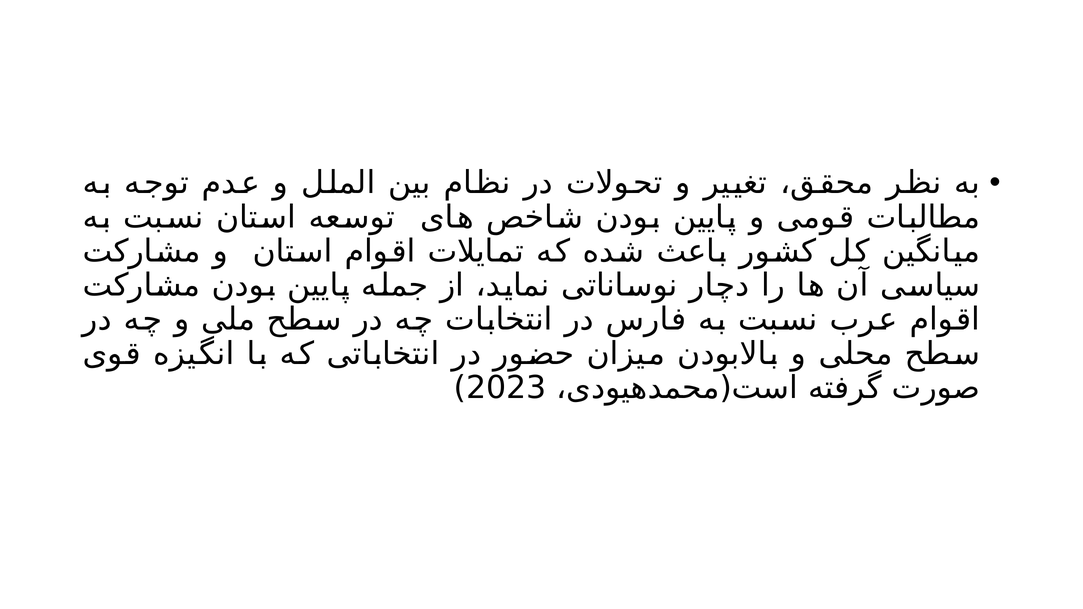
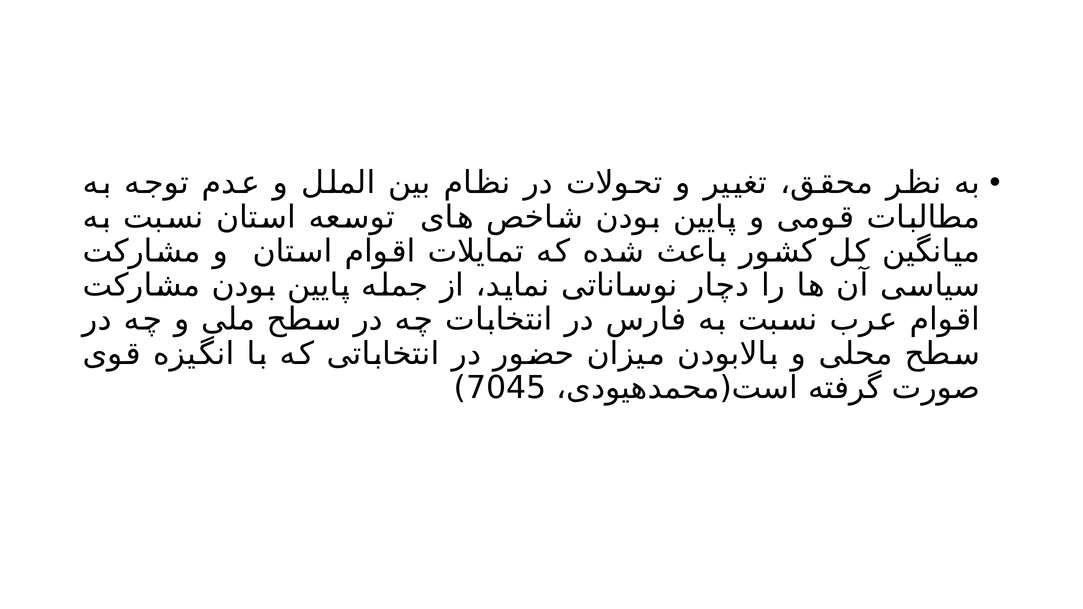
2023: 2023 -> 7045 (506, 388)
